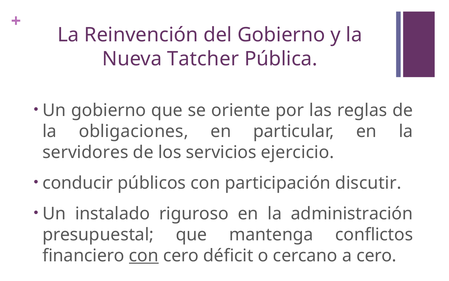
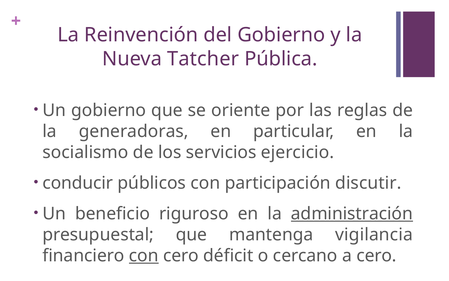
obligaciones: obligaciones -> generadoras (134, 131)
servidores: servidores -> socialismo (85, 152)
instalado: instalado -> beneficio (113, 213)
administración underline: none -> present (352, 213)
conflictos: conflictos -> vigilancia (374, 234)
